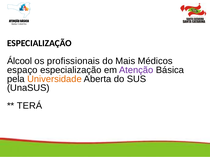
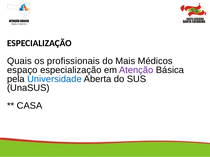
Álcool: Álcool -> Quais (19, 61)
Universidade colour: orange -> blue (54, 79)
TERÁ: TERÁ -> CASA (30, 106)
